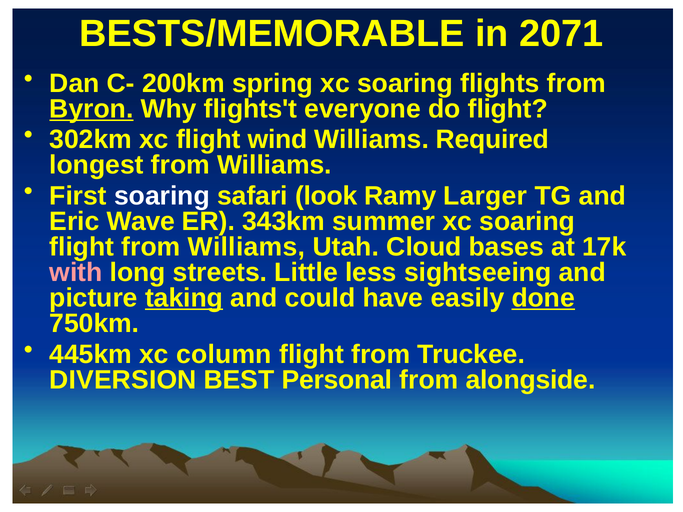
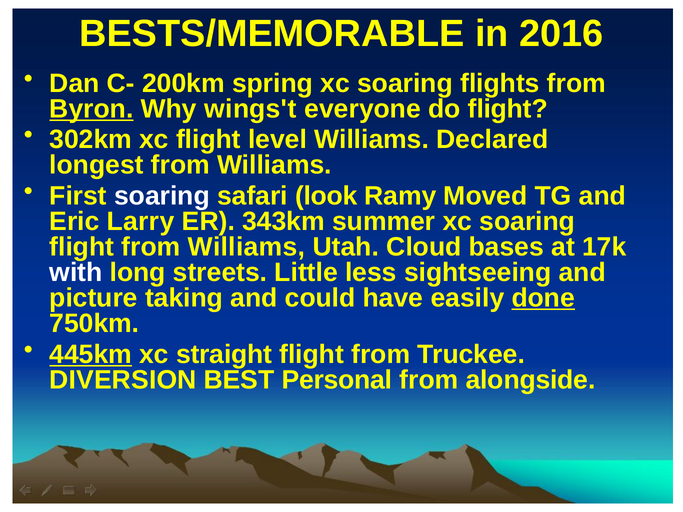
2071: 2071 -> 2016 (561, 34)
flights't: flights't -> wings't (250, 109)
wind: wind -> level (278, 140)
Required: Required -> Declared (492, 140)
Larger: Larger -> Moved (485, 196)
Wave: Wave -> Larry (141, 222)
with colour: pink -> white (76, 273)
taking underline: present -> none (184, 298)
445km underline: none -> present (91, 354)
column: column -> straight (224, 354)
